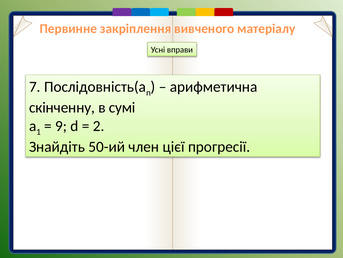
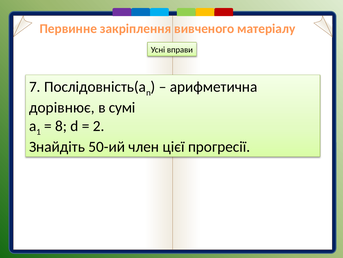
скінченну: скінченну -> дорівнює (62, 107)
9: 9 -> 8 (61, 126)
